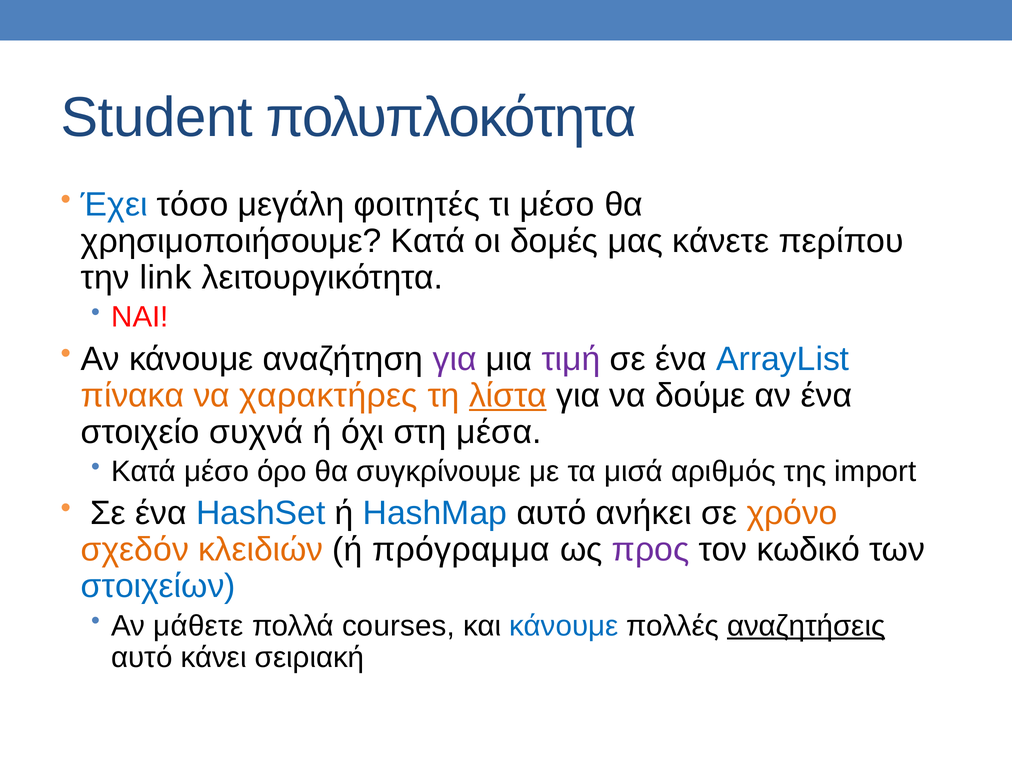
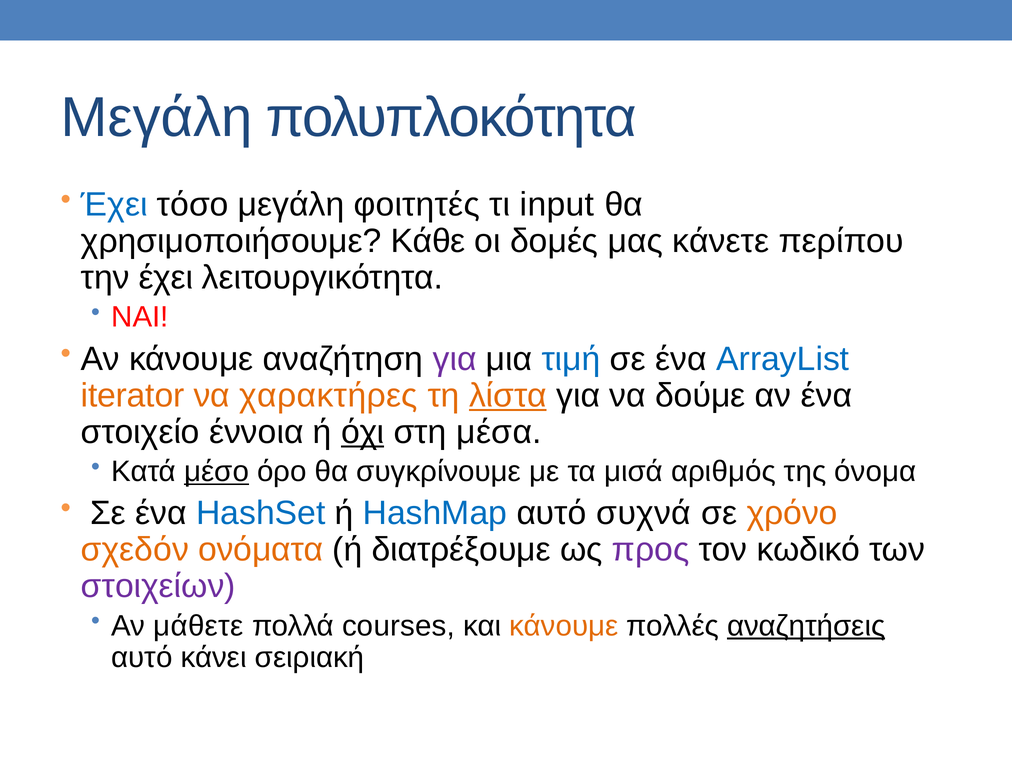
Student: Student -> Μεγάλη (157, 118)
τι μέσο: μέσο -> input (557, 205)
χρησιμοποιήσουμε Κατά: Κατά -> Κάθε (428, 241)
την link: link -> έχει (166, 278)
τιμή colour: purple -> blue (571, 359)
πίνακα: πίνακα -> iterator (133, 395)
συχνά: συχνά -> έννοια (256, 432)
όχι underline: none -> present (363, 432)
μέσο underline: none -> present (217, 472)
import: import -> όνομα (875, 472)
ανήκει: ανήκει -> συχνά (644, 513)
κλειδιών: κλειδιών -> ονόματα (261, 550)
πρόγραμμα: πρόγραμμα -> διατρέξουμε (461, 550)
στοιχείων colour: blue -> purple (158, 586)
κάνουμε colour: blue -> orange (564, 626)
